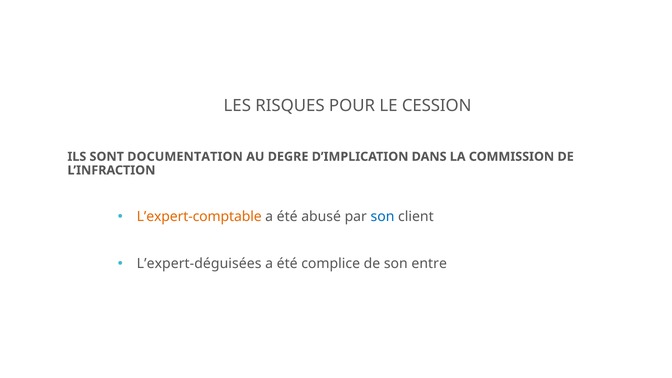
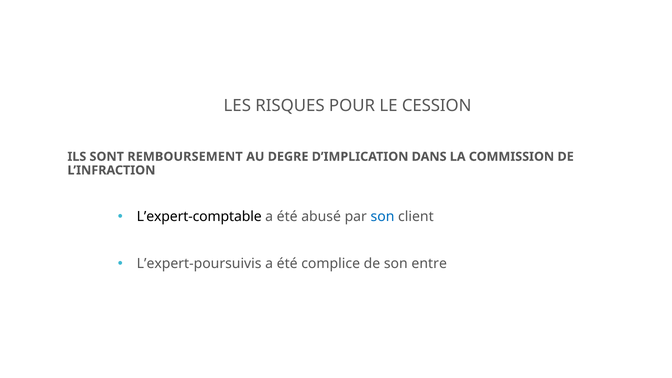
DOCUMENTATION: DOCUMENTATION -> REMBOURSEMENT (185, 157)
L’expert-comptable colour: orange -> black (199, 217)
L’expert-déguisées: L’expert-déguisées -> L’expert-poursuivis (199, 264)
